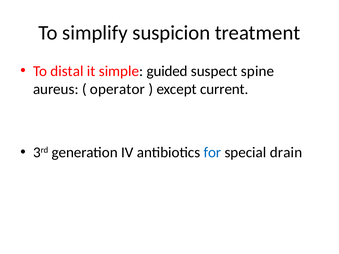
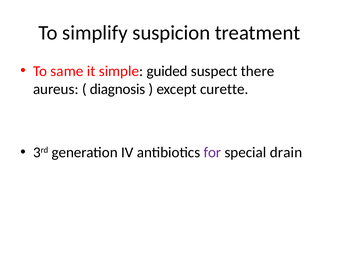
distal: distal -> same (67, 71)
spine: spine -> there (258, 71)
operator: operator -> diagnosis (118, 89)
current: current -> curette (224, 89)
for colour: blue -> purple (212, 153)
